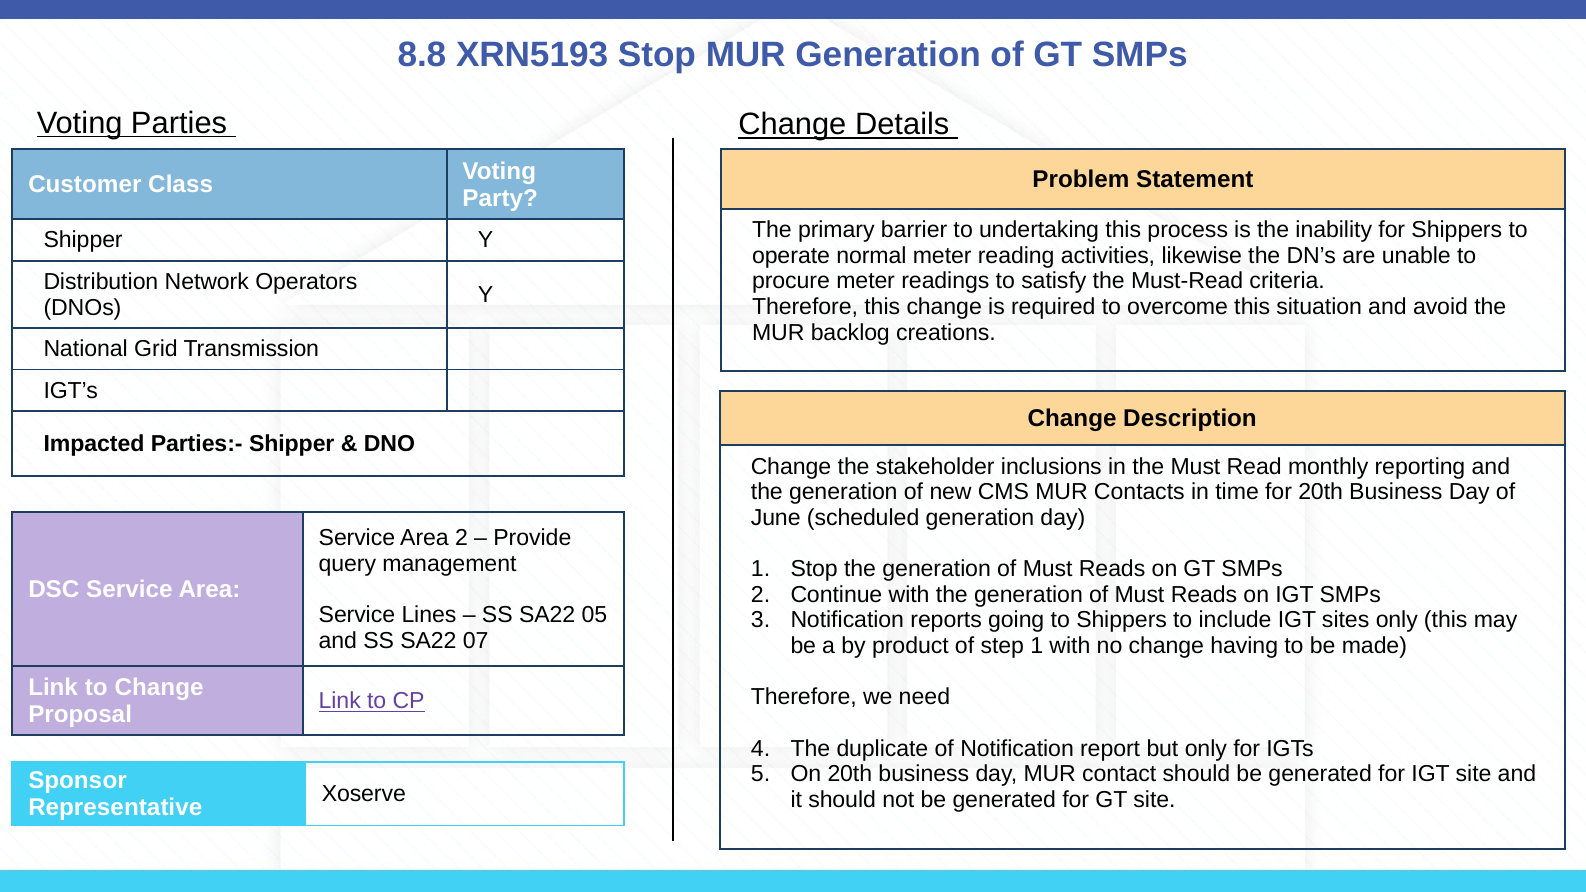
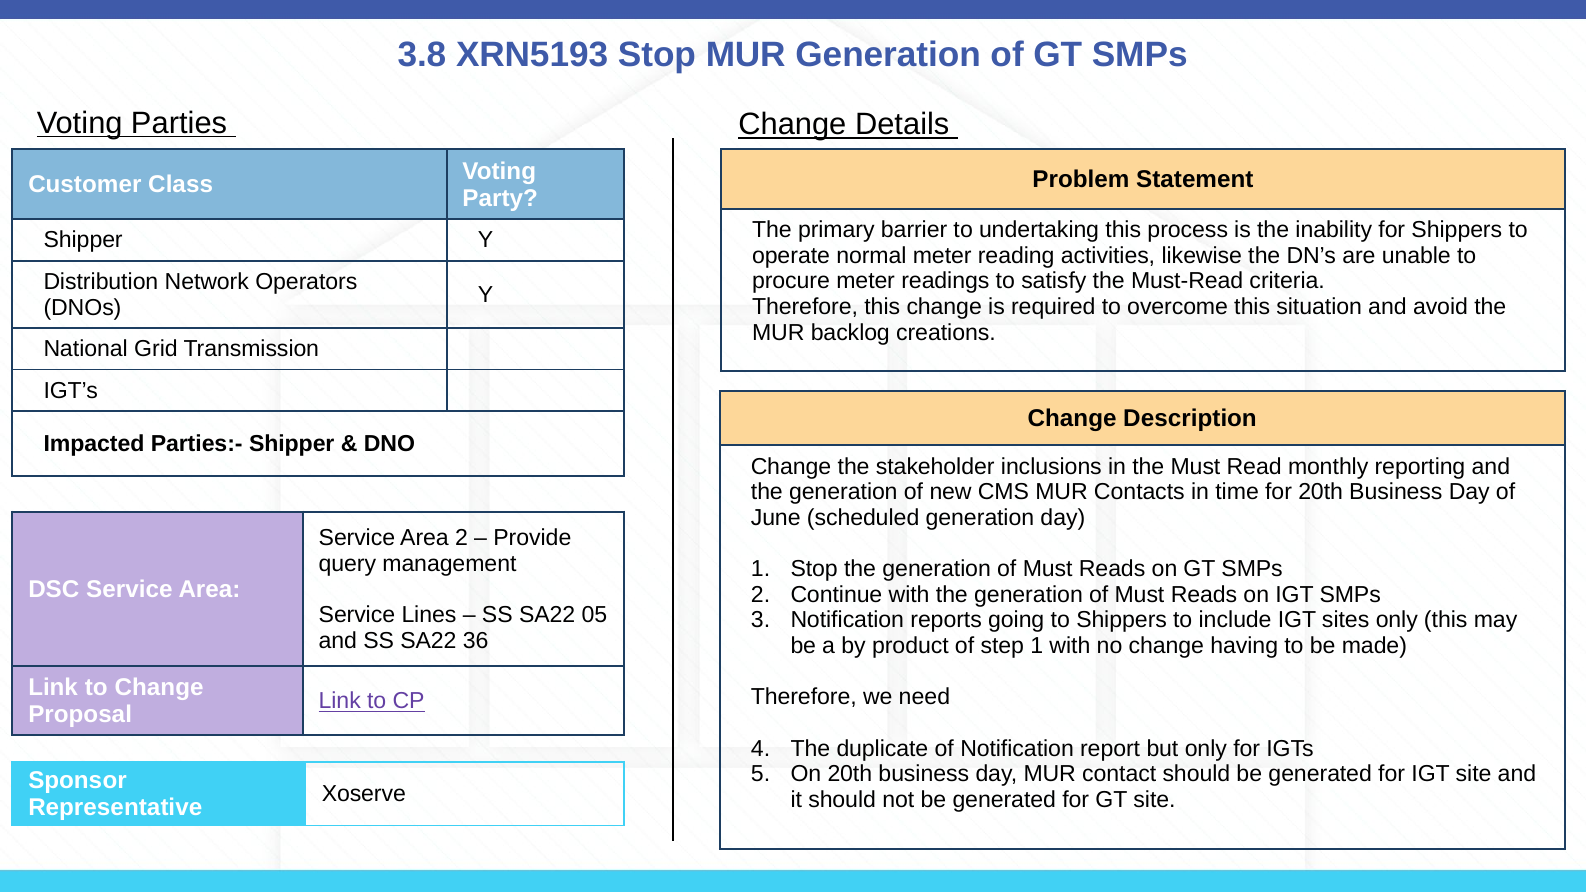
8.8: 8.8 -> 3.8 (422, 55)
07: 07 -> 36 (476, 641)
